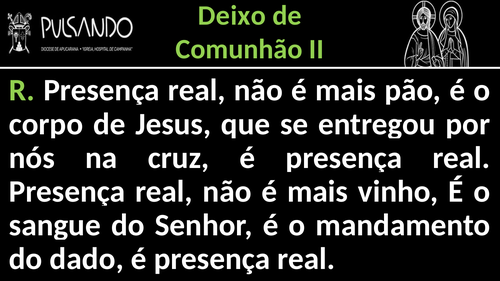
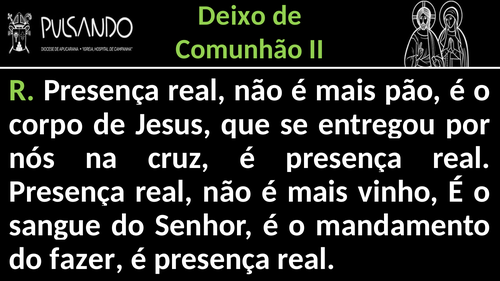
dado: dado -> fazer (87, 259)
